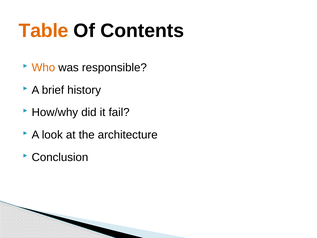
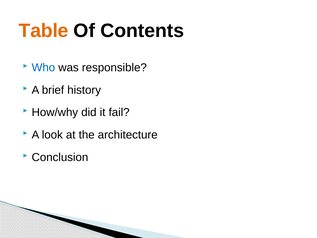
Who colour: orange -> blue (43, 67)
